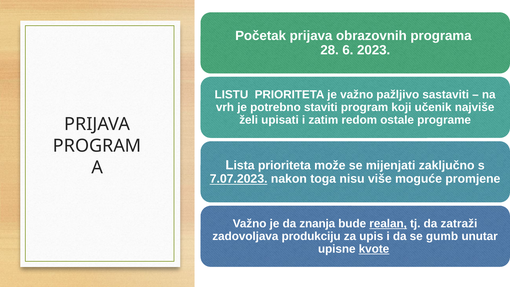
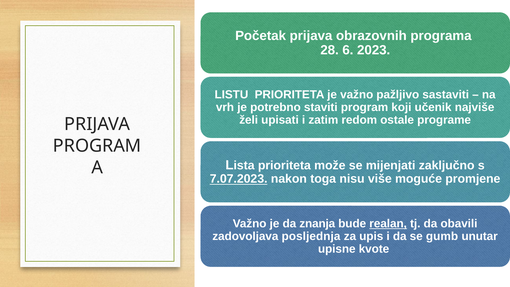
zatraži: zatraži -> obavili (459, 224)
produkciju: produkciju -> posljednja (311, 236)
kvote underline: present -> none (374, 249)
